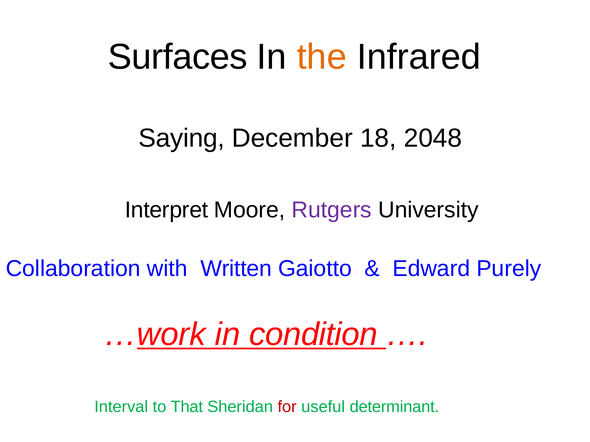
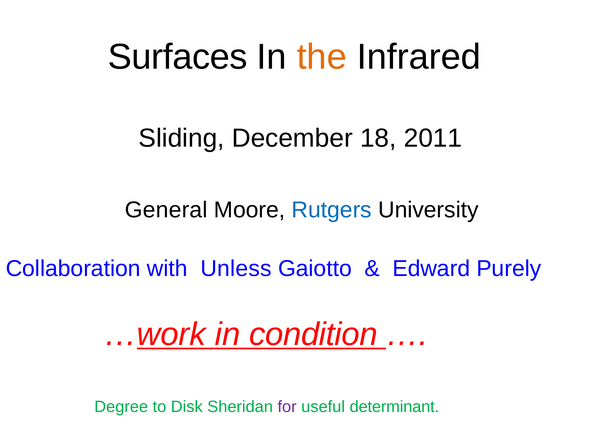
Saying: Saying -> Sliding (182, 138)
2048: 2048 -> 2011 (433, 138)
Interpret: Interpret -> General (166, 210)
Rutgers colour: purple -> blue (332, 210)
Written: Written -> Unless (236, 269)
Interval: Interval -> Degree (121, 407)
That: That -> Disk (187, 407)
for colour: red -> purple (287, 407)
